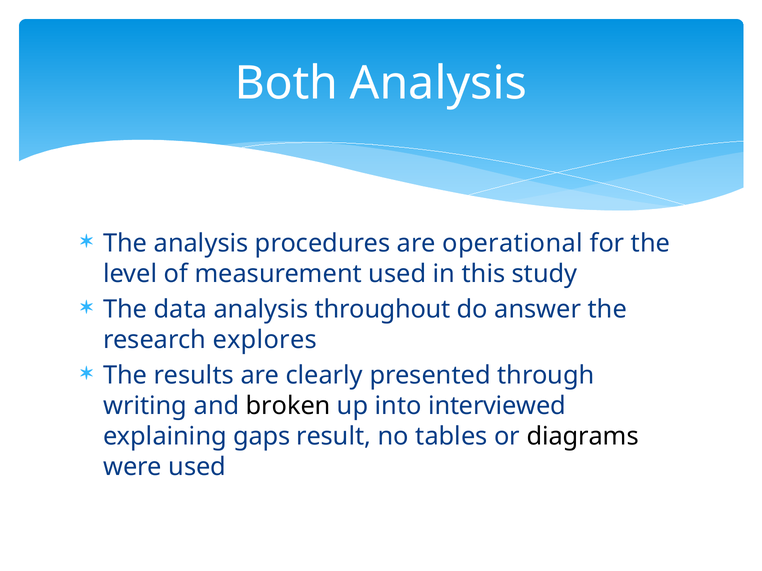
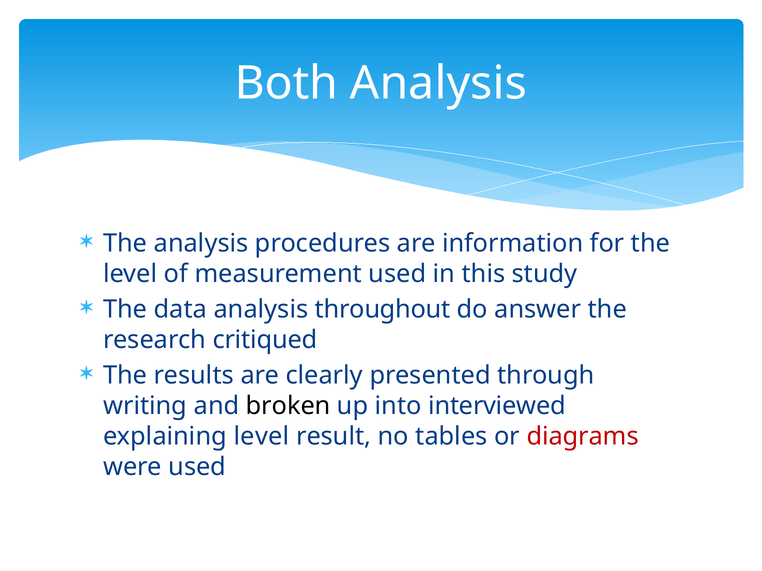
operational: operational -> information (513, 244)
explores: explores -> critiqued (265, 340)
explaining gaps: gaps -> level (261, 437)
diagrams colour: black -> red (583, 437)
